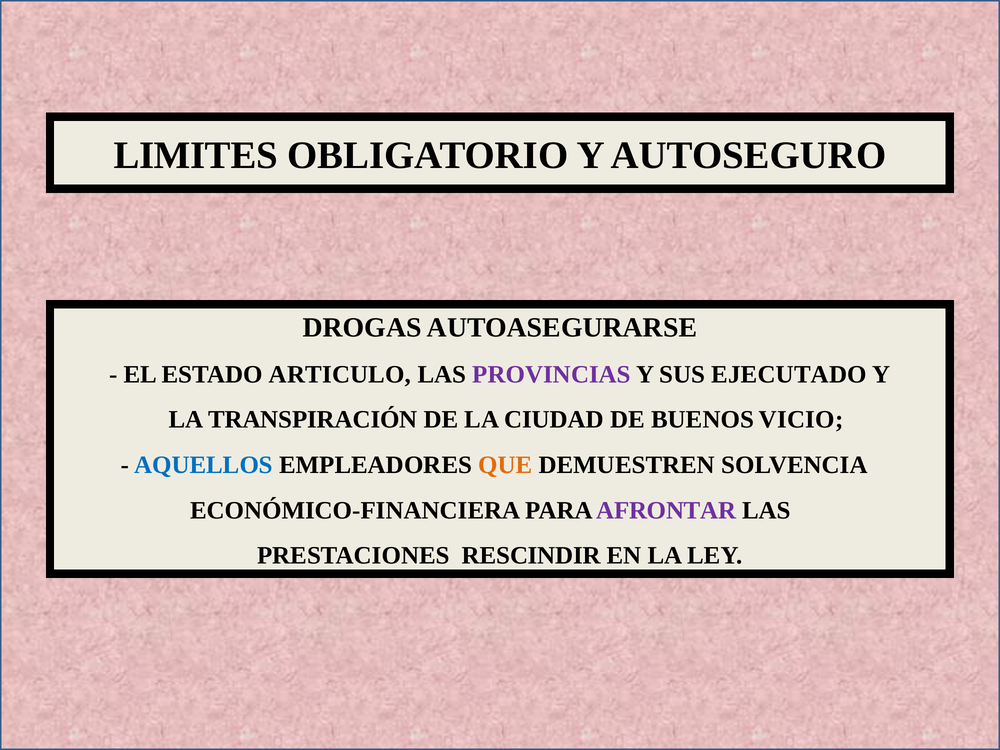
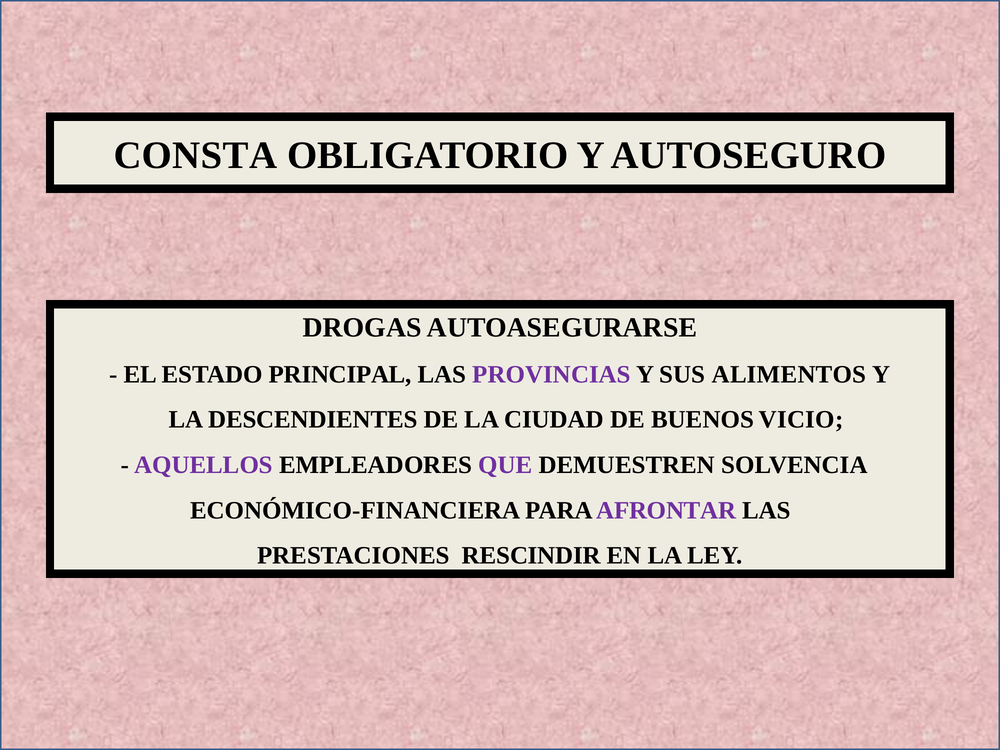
LIMITES: LIMITES -> CONSTA (195, 155)
ARTICULO: ARTICULO -> PRINCIPAL (340, 374)
EJECUTADO: EJECUTADO -> ALIMENTOS (789, 374)
TRANSPIRACIÓN: TRANSPIRACIÓN -> DESCENDIENTES (313, 420)
AQUELLOS colour: blue -> purple (203, 465)
QUE colour: orange -> purple (505, 465)
